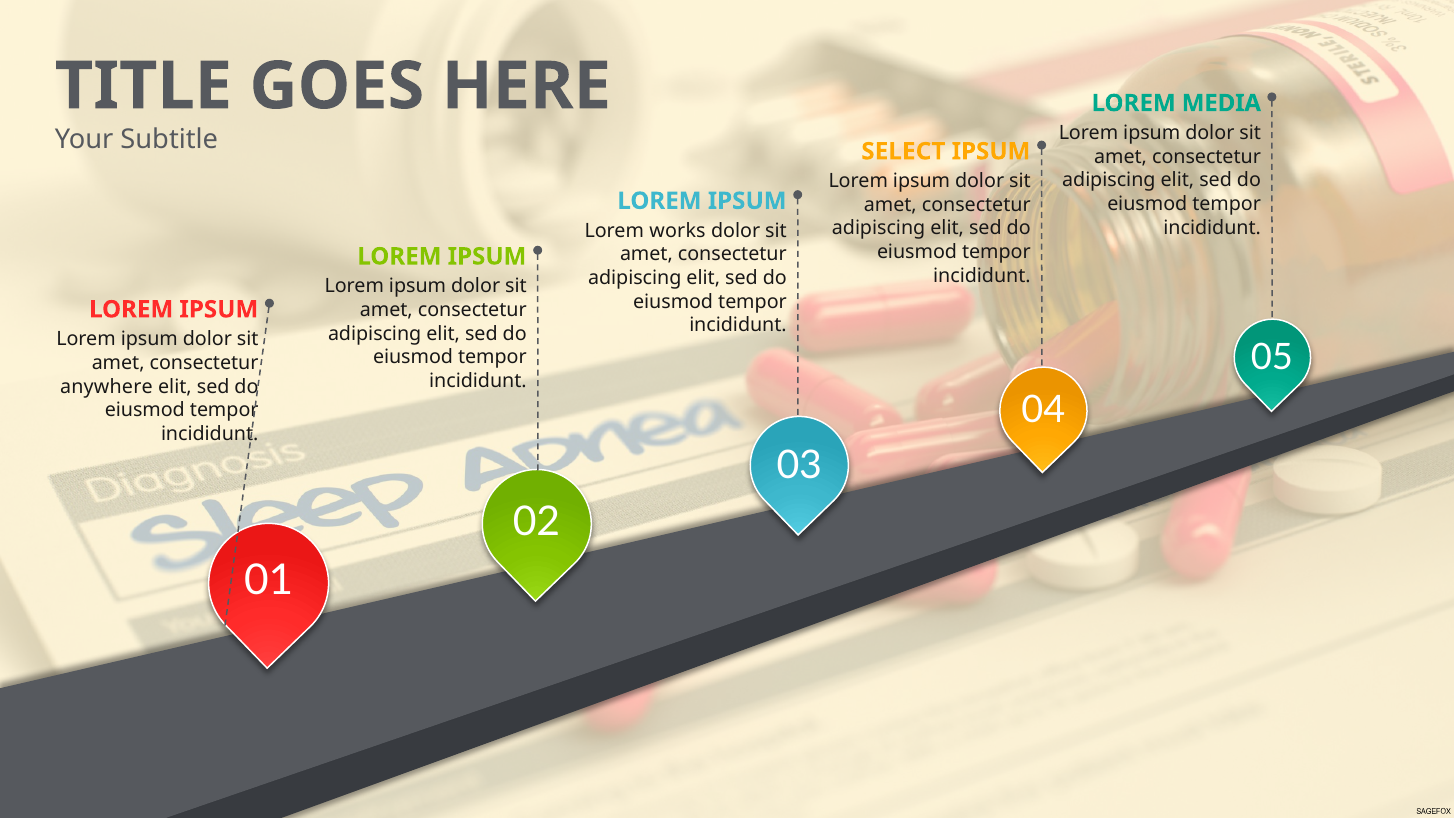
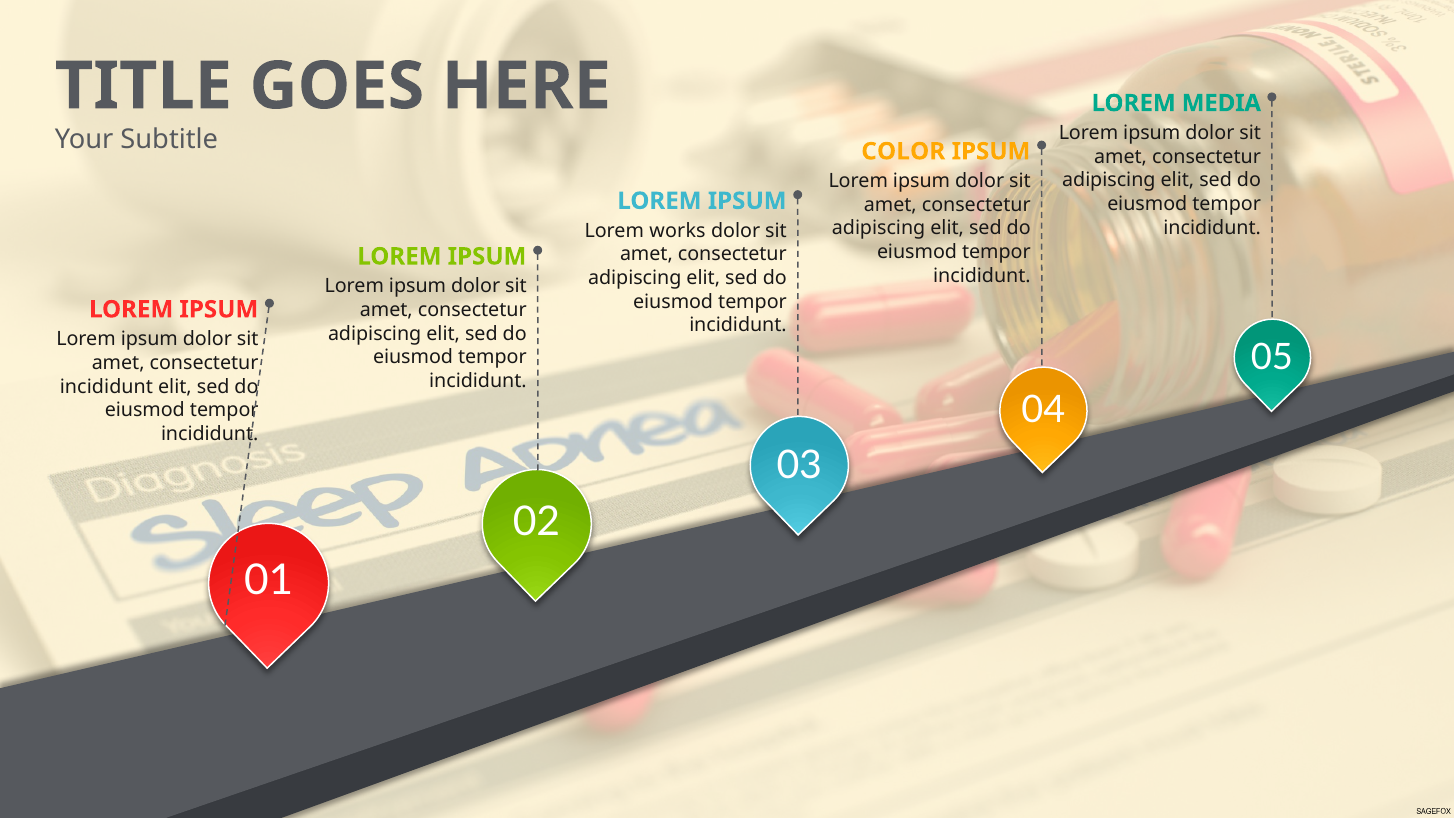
SELECT: SELECT -> COLOR (903, 151)
anywhere: anywhere -> incididunt (106, 386)
